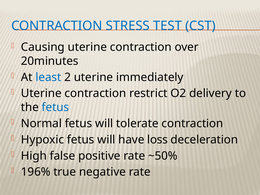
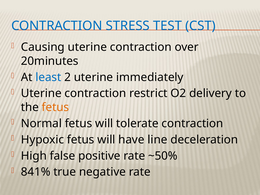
fetus colour: blue -> orange (55, 107)
loss: loss -> line (157, 140)
196%: 196% -> 841% (36, 172)
